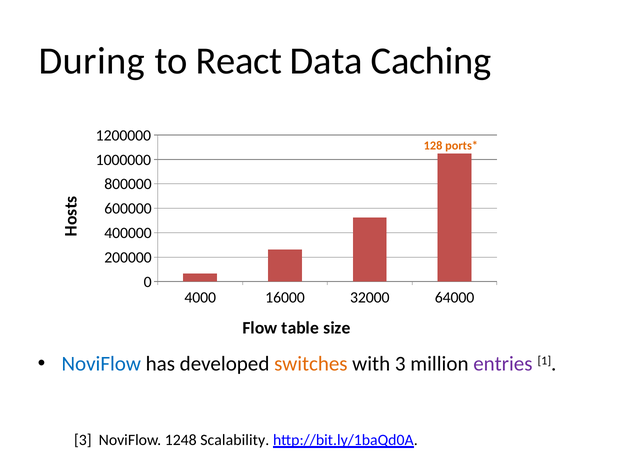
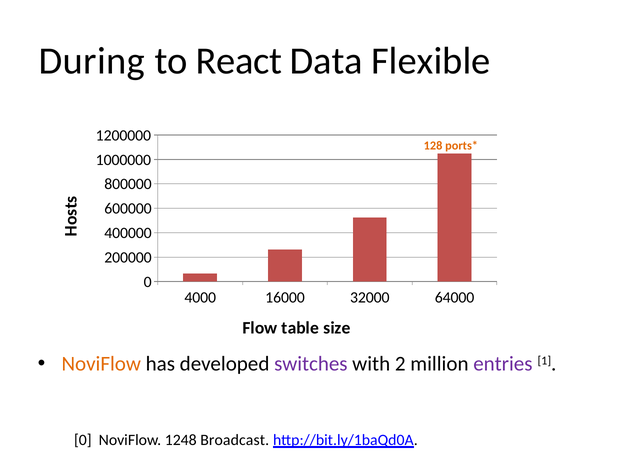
Caching: Caching -> Flexible (431, 61)
NoviFlow colour: blue -> orange (101, 364)
switches colour: orange -> purple (311, 364)
with 3: 3 -> 2 (400, 364)
3: 3 -> 0 (83, 440)
Scalability: Scalability -> Broadcast (235, 440)
